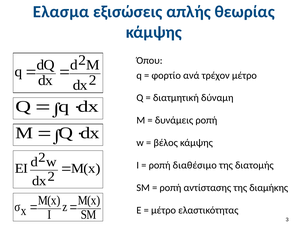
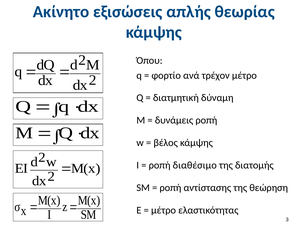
Ελασμα: Ελασμα -> Ακίνητο (61, 12)
διαμήκης: διαμήκης -> θεώρηση (269, 188)
